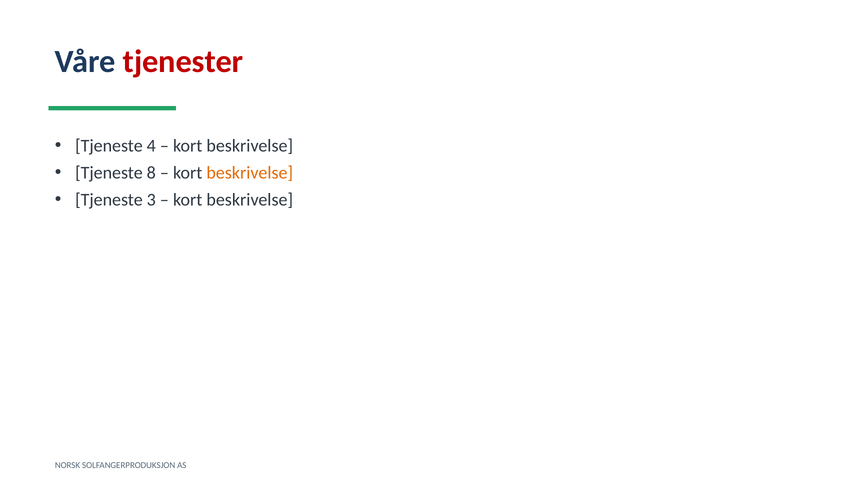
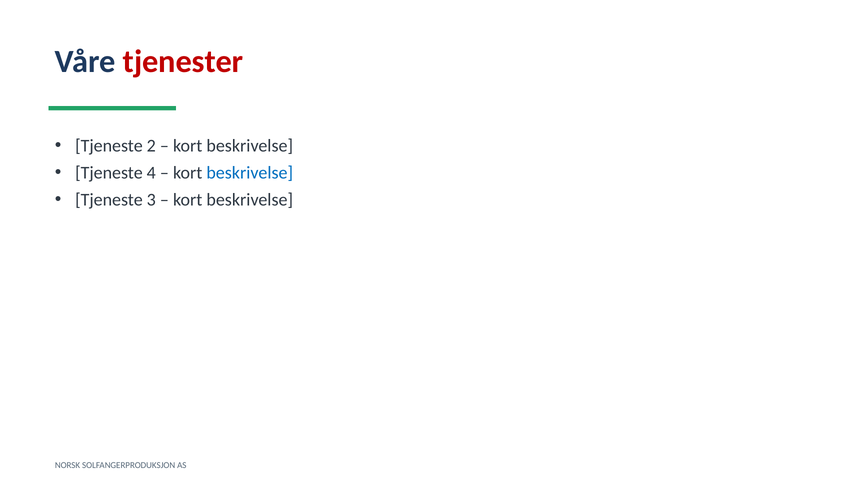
4: 4 -> 2 (151, 146)
8: 8 -> 4 (151, 173)
beskrivelse colour: orange -> blue (250, 173)
